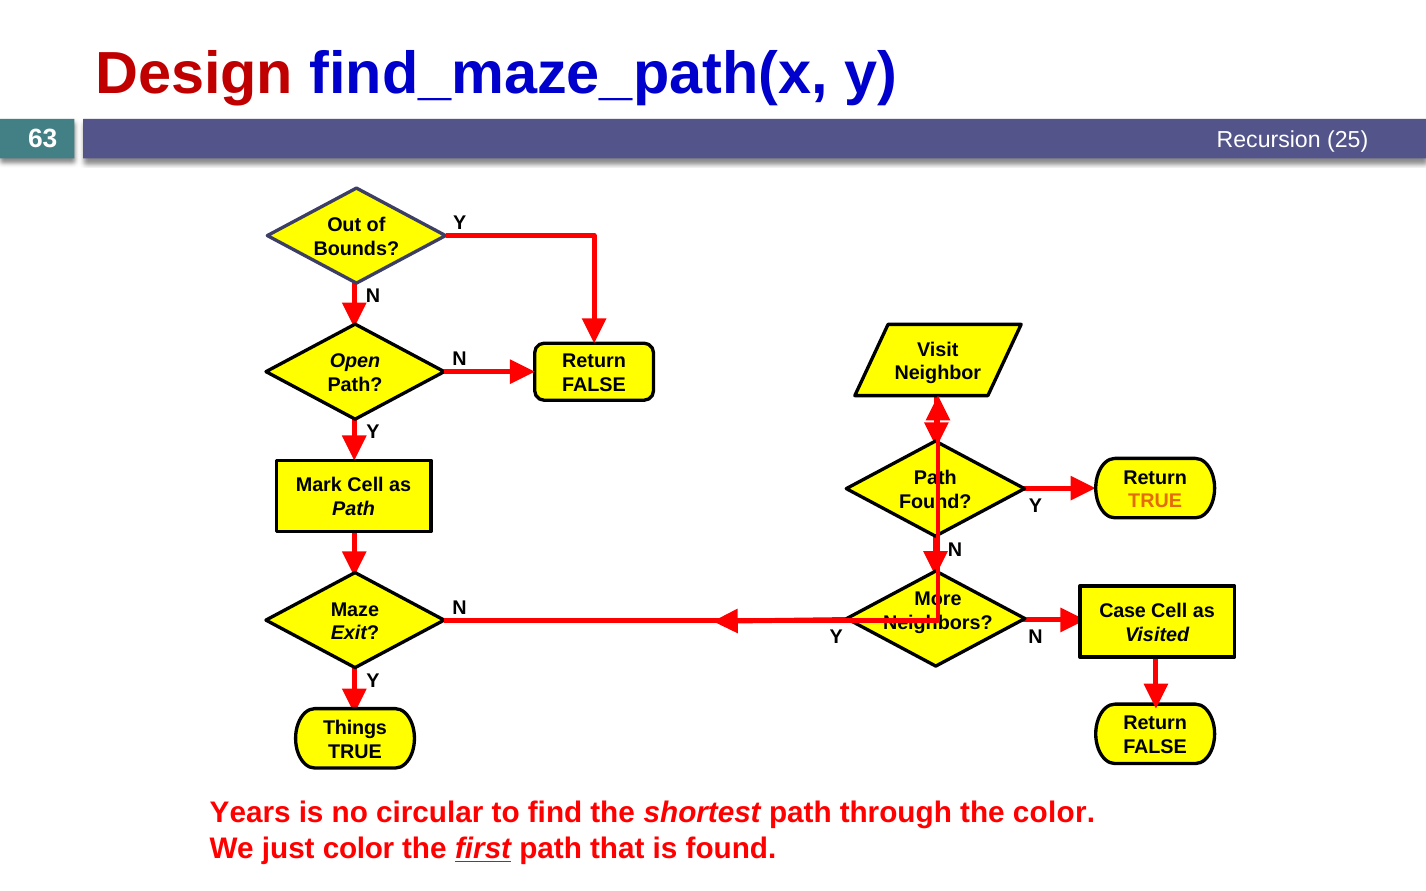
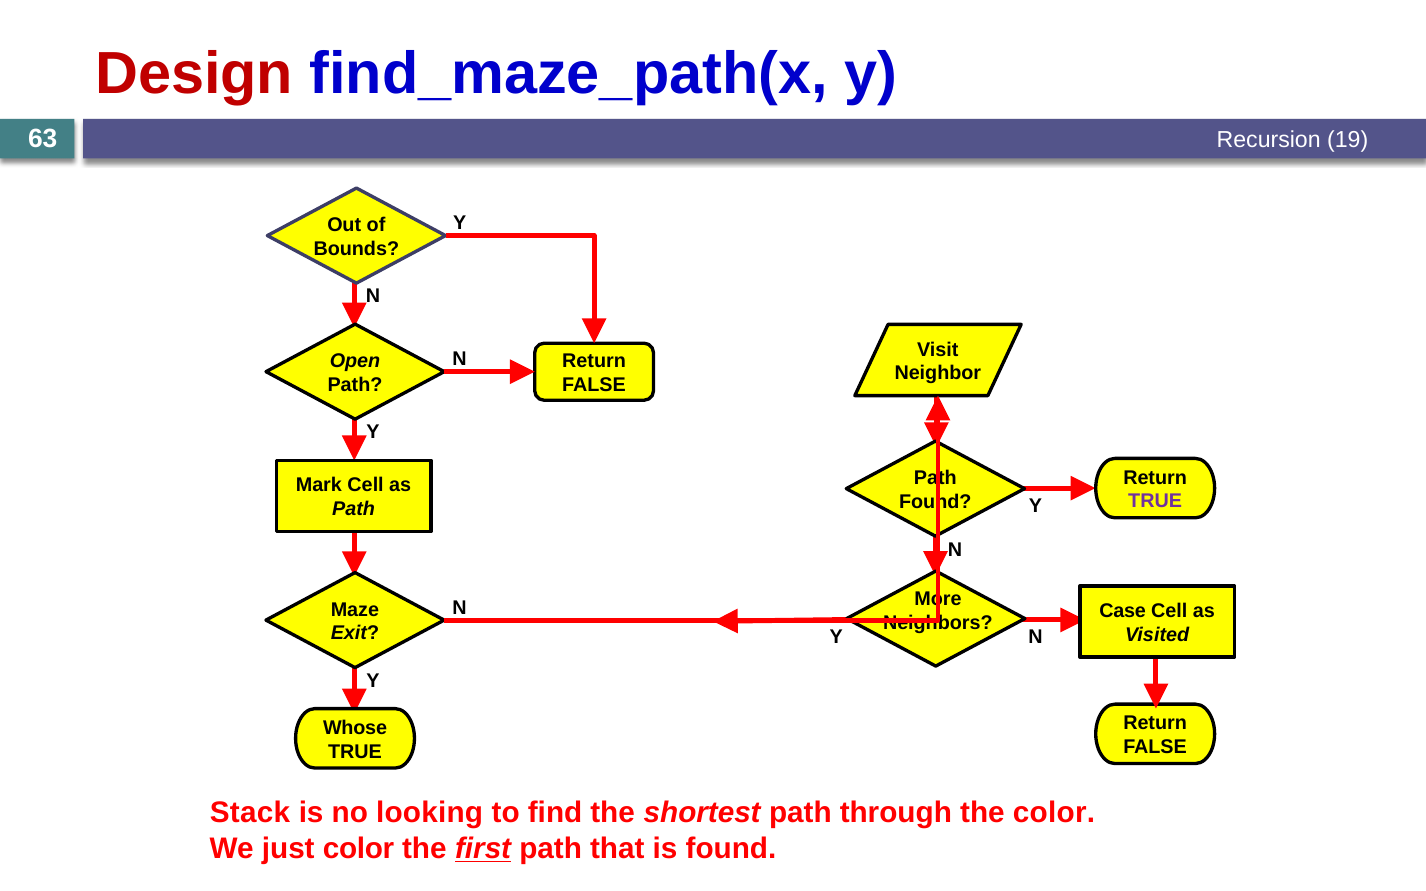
25: 25 -> 19 (1348, 140)
TRUE colour: orange -> purple (1155, 501)
Things: Things -> Whose (355, 728)
Years: Years -> Stack (250, 813)
circular: circular -> looking (430, 813)
